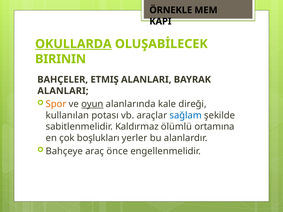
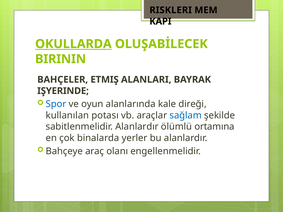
ÖRNEKLE: ÖRNEKLE -> RISKLERI (171, 10)
ALANLARI: ALANLARI -> IŞYERINDE (63, 91)
Spor colour: orange -> blue (56, 104)
oyun underline: present -> none (92, 104)
sabitlenmelidir Kaldırmaz: Kaldırmaz -> Alanlardır (137, 127)
boşlukları: boşlukları -> binalarda (98, 138)
önce: önce -> olanı (117, 151)
